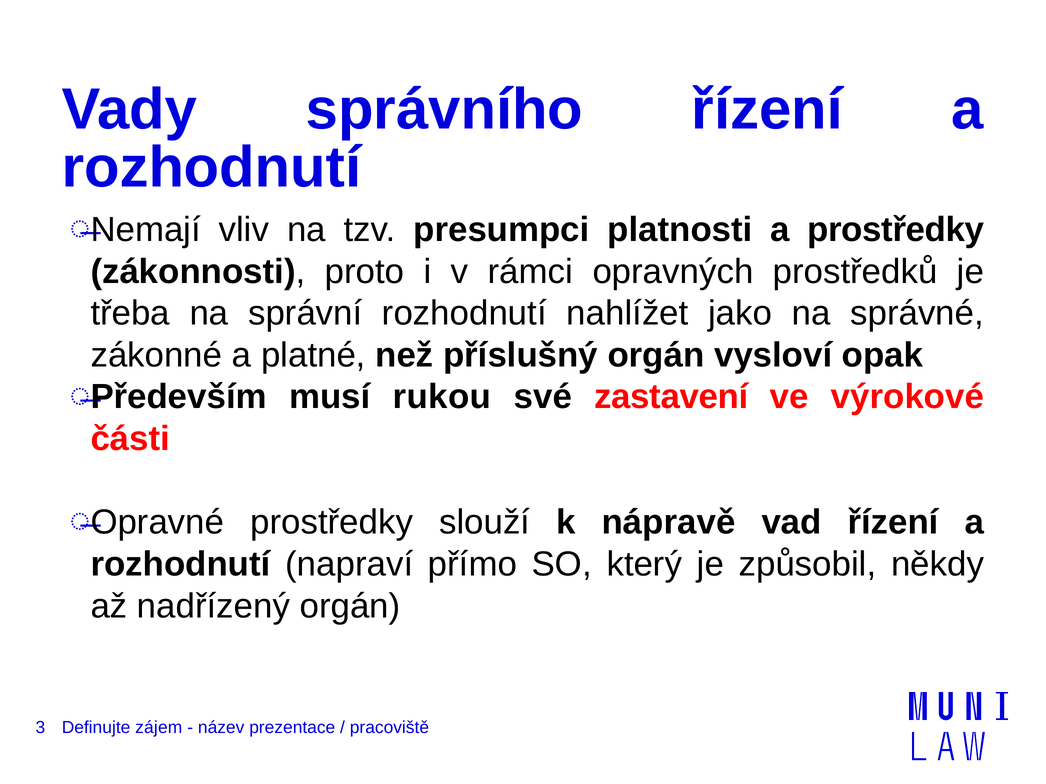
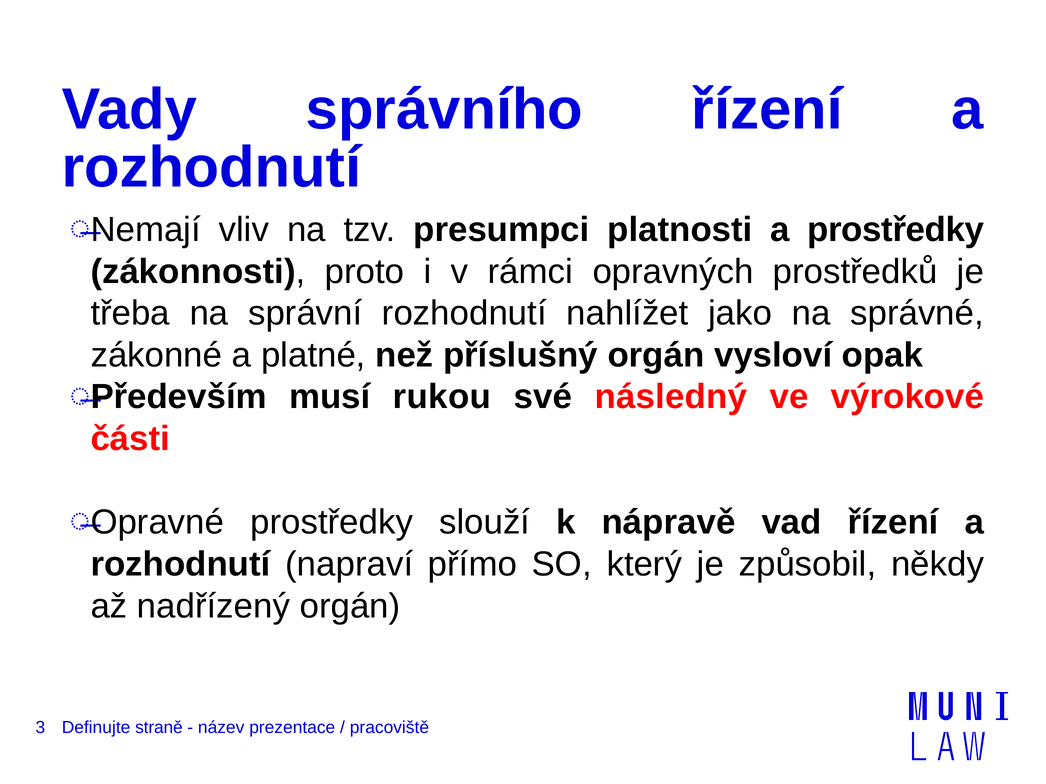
zastavení: zastavení -> následný (671, 397)
zájem: zájem -> straně (159, 728)
